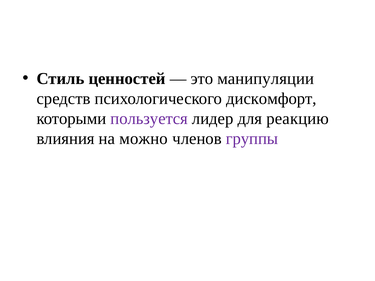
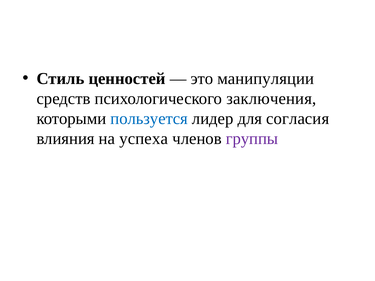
дискомфорт: дискомфорт -> заключения (271, 99)
пользуется colour: purple -> blue (149, 119)
реакцию: реакцию -> согласия (298, 119)
можно: можно -> успеха (144, 139)
